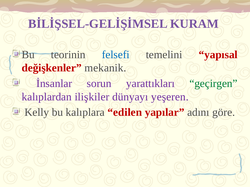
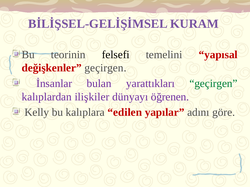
felsefi colour: blue -> black (116, 55)
değişkenler mekanik: mekanik -> geçirgen (105, 68)
sorun: sorun -> bulan (99, 84)
yeşeren: yeşeren -> öğrenen (170, 97)
